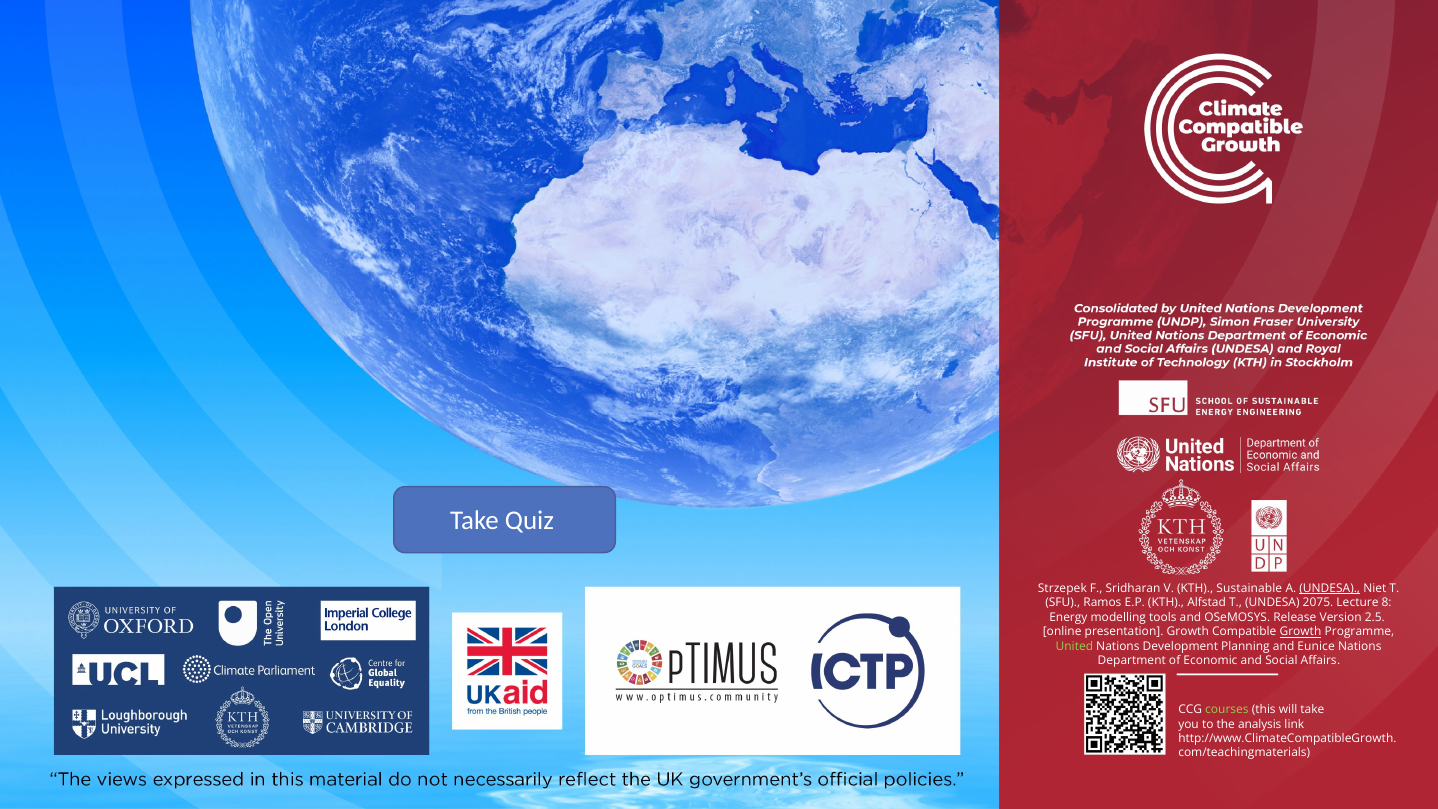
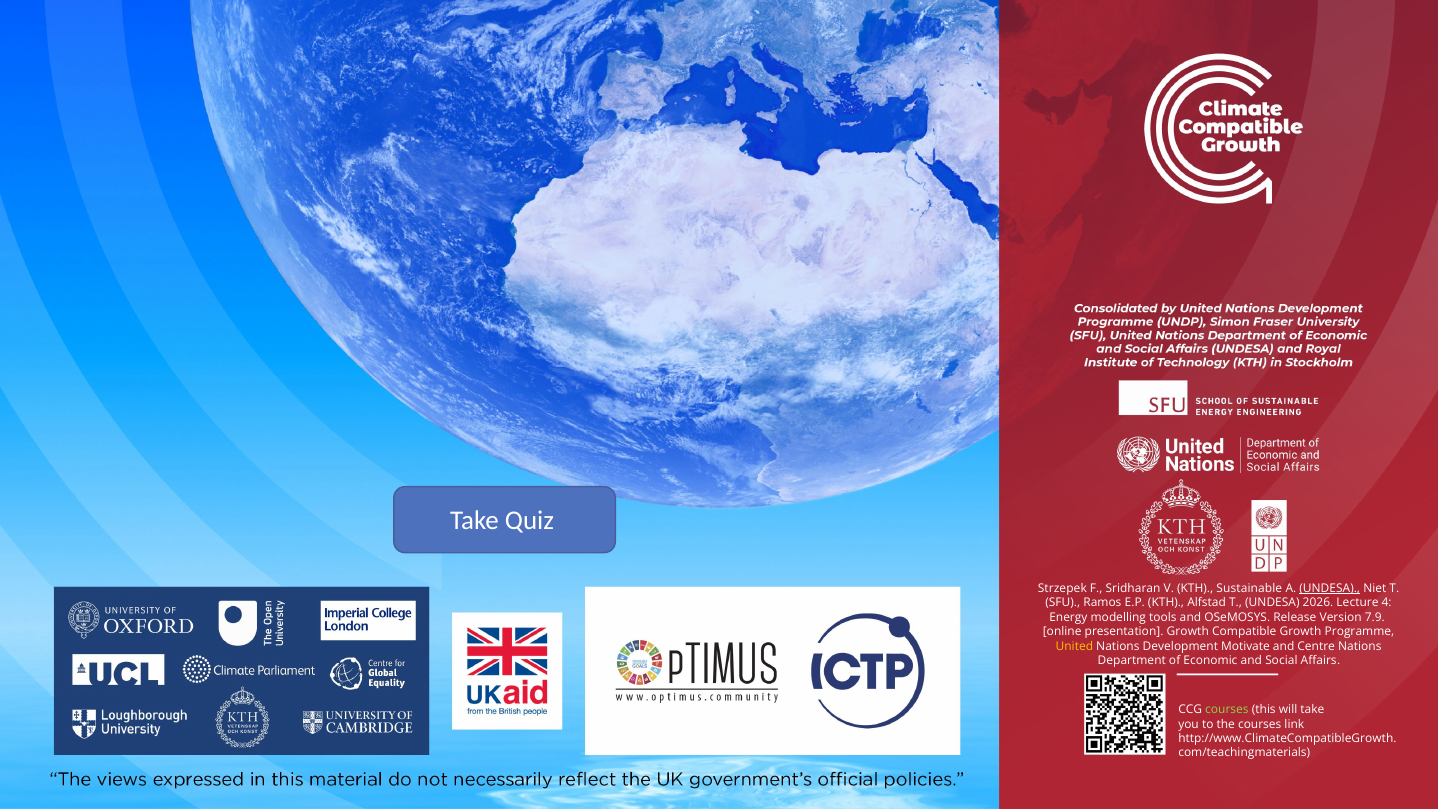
2075: 2075 -> 2026 (1318, 603)
8: 8 -> 4 (1387, 603)
2.5: 2.5 -> 7.9 (1375, 617)
Growth underline: present -> none (1300, 632)
United colour: light green -> yellow (1074, 646)
Planning: Planning -> Motivate (1245, 646)
Eunice: Eunice -> Centre (1316, 646)
the analysis: analysis -> courses (1260, 724)
